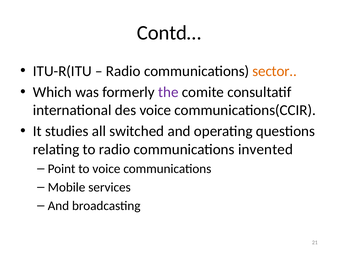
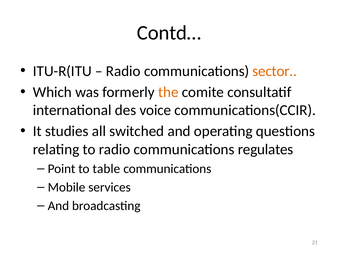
the colour: purple -> orange (168, 92)
invented: invented -> regulates (266, 149)
to voice: voice -> table (106, 168)
